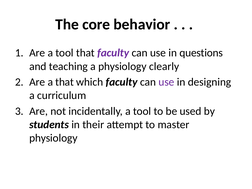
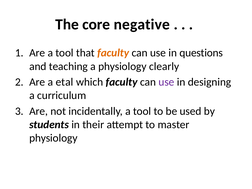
behavior: behavior -> negative (142, 24)
faculty colour: purple -> orange (113, 53)
a that: that -> etal (64, 82)
